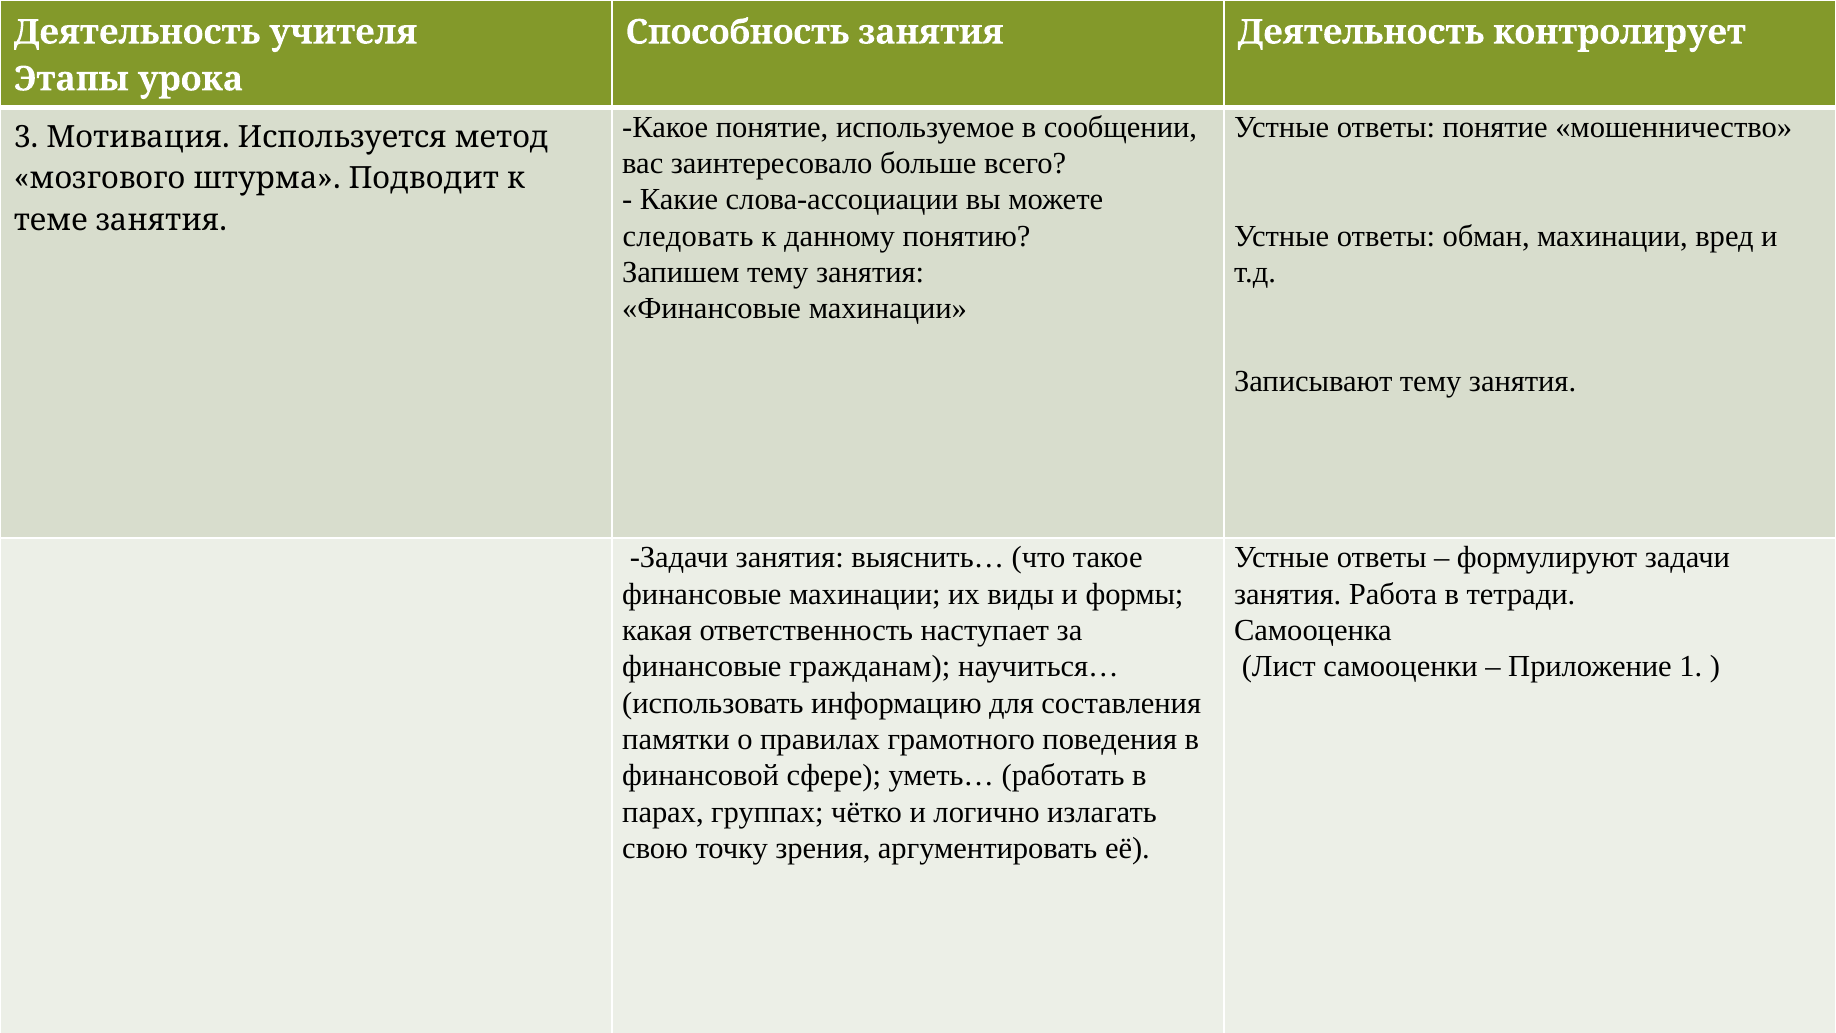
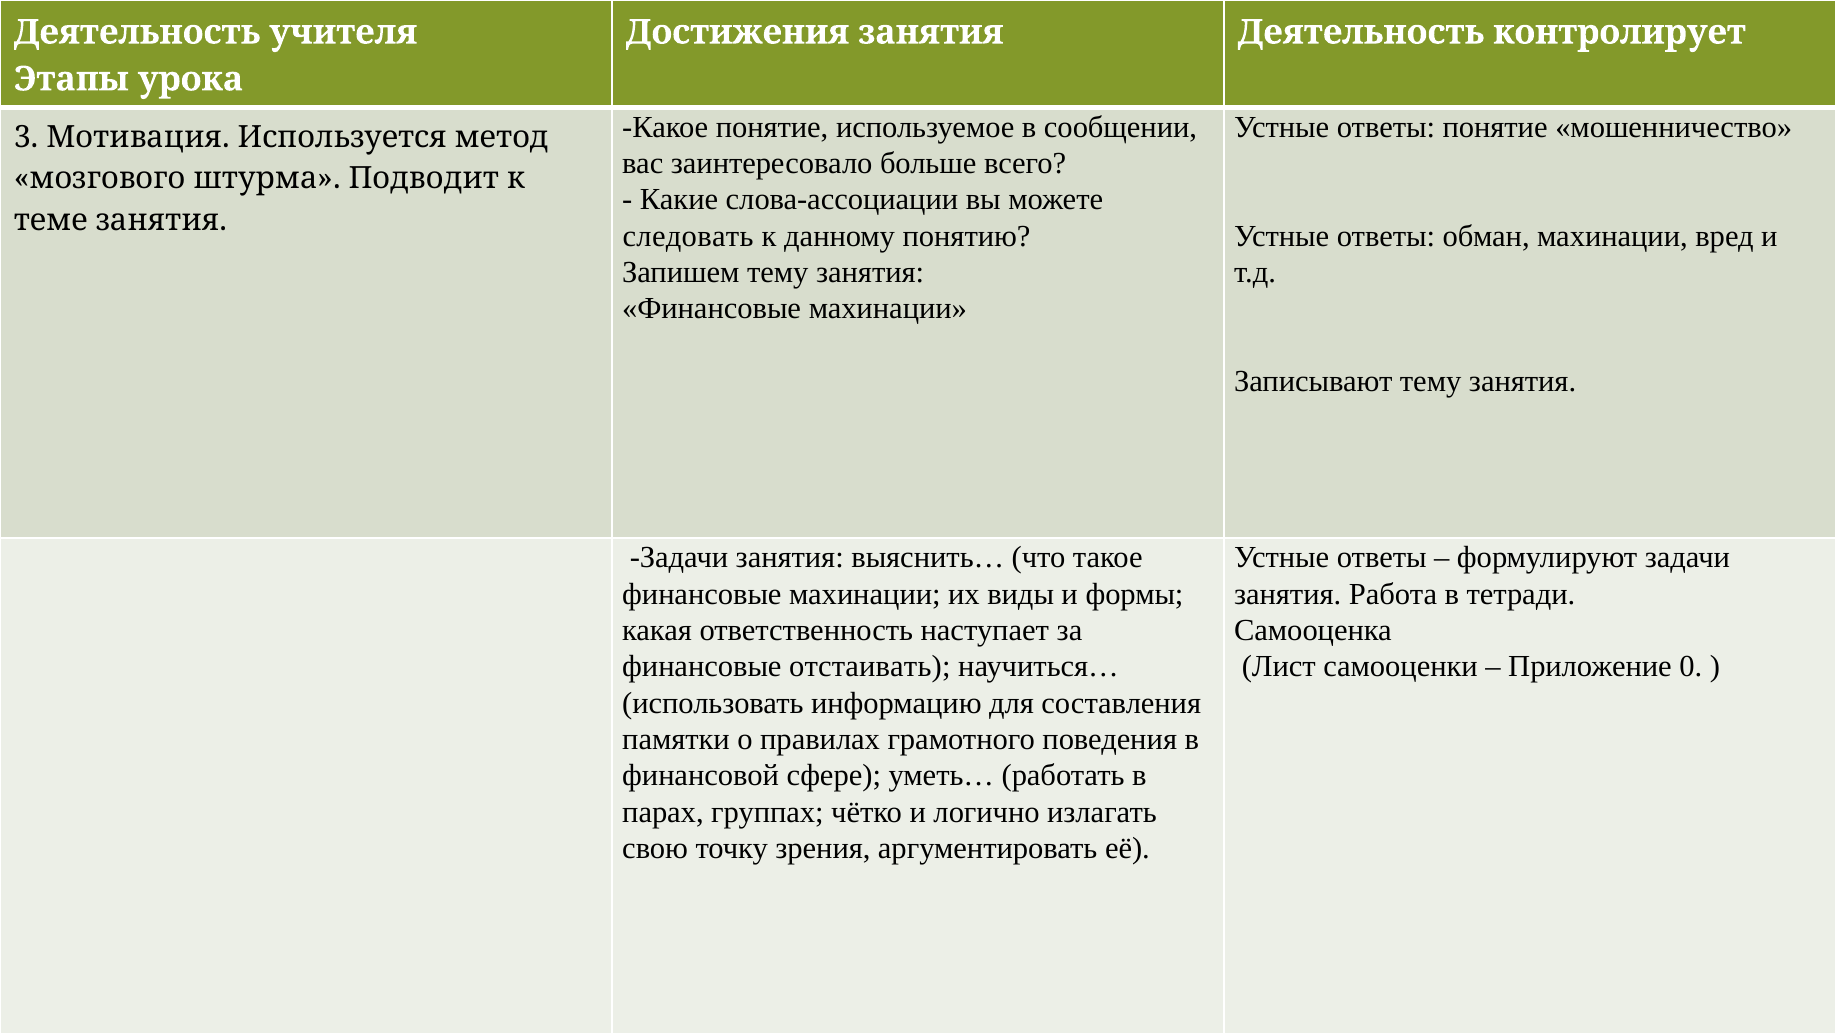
Способность: Способность -> Достижения (737, 32)
гражданам: гражданам -> отстаивать (870, 666)
1: 1 -> 0 (1691, 666)
